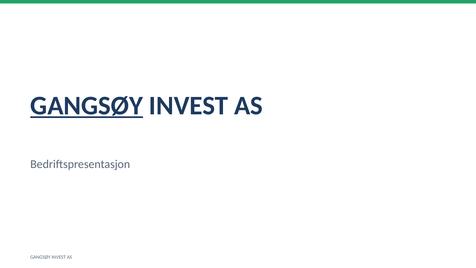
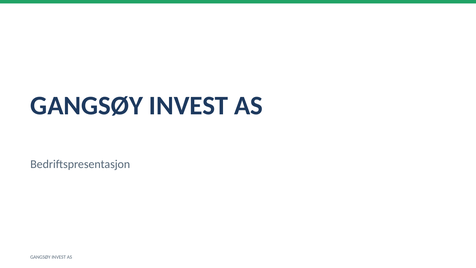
GANGSØY underline: present -> none (87, 106)
